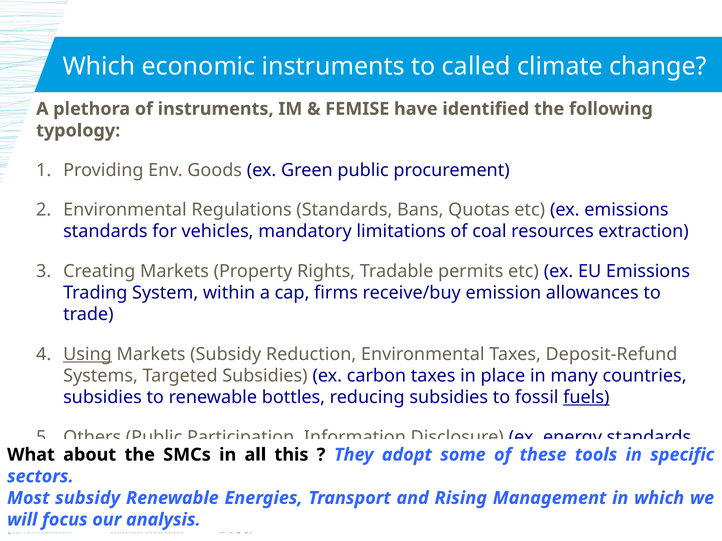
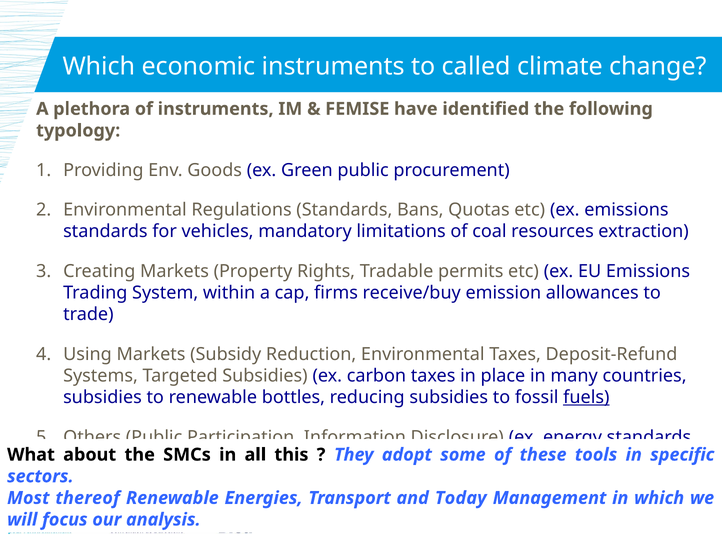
Using underline: present -> none (88, 354)
Most subsidy: subsidy -> thereof (88, 498)
Rising: Rising -> Today (461, 498)
